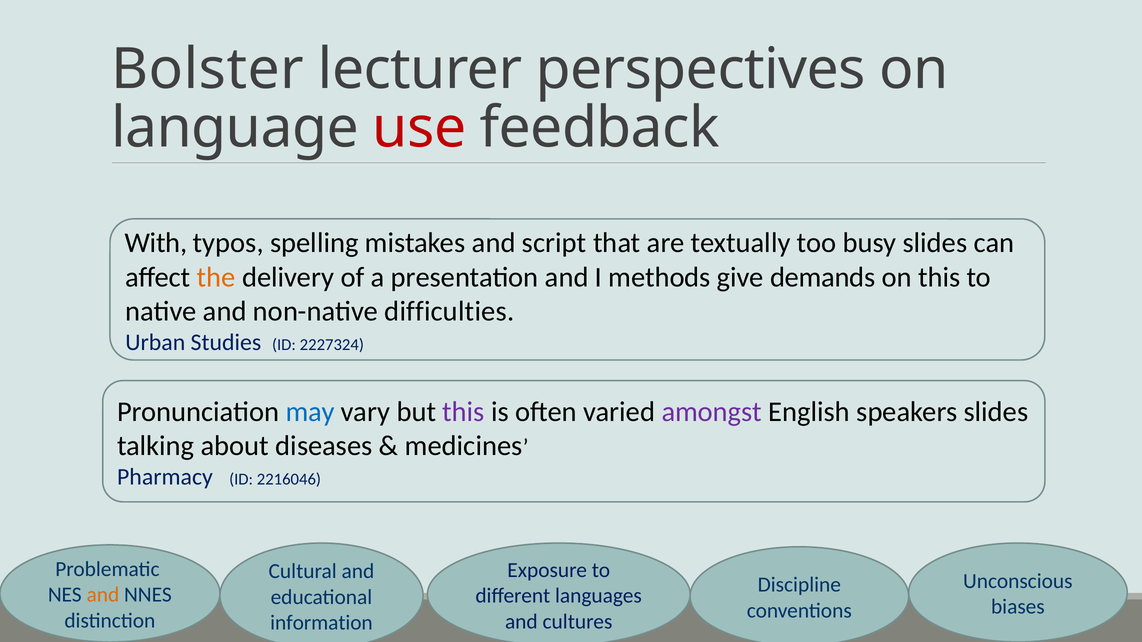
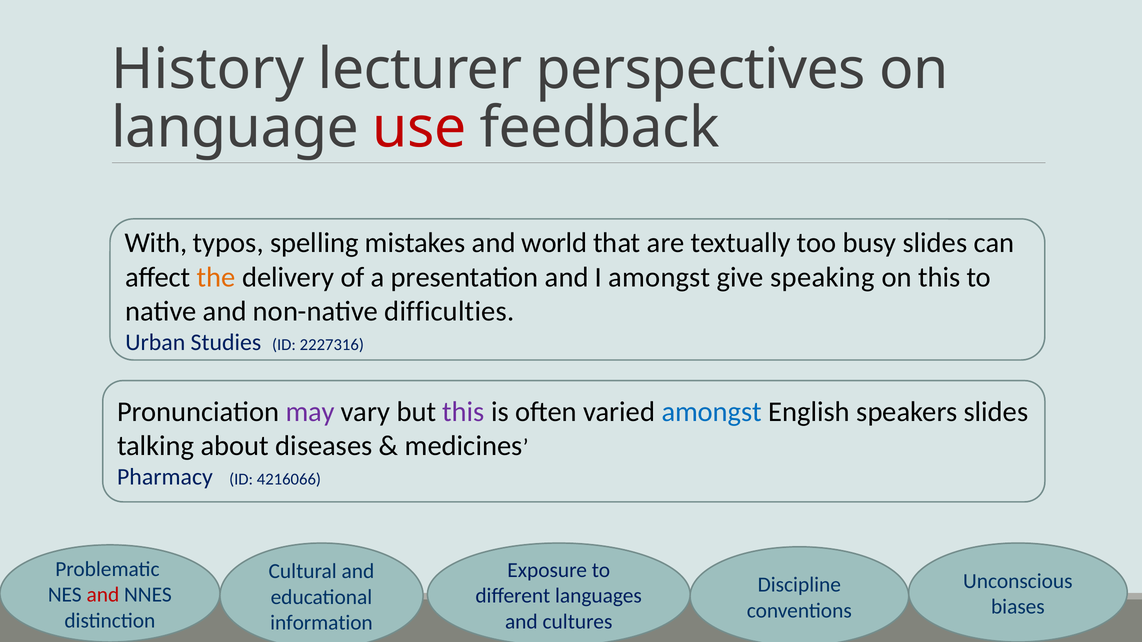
Bolster: Bolster -> History (208, 70)
script: script -> world (554, 243)
I methods: methods -> amongst (659, 277)
demands: demands -> speaking (822, 277)
2227324: 2227324 -> 2227316 (332, 345)
may colour: blue -> purple (310, 412)
amongst colour: purple -> blue (712, 412)
2216046: 2216046 -> 4216066 (289, 480)
and colour: orange -> red (103, 595)
